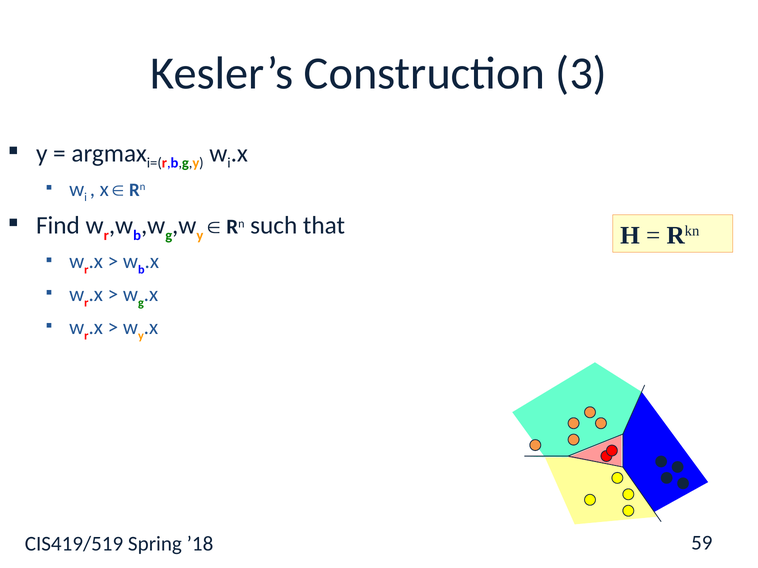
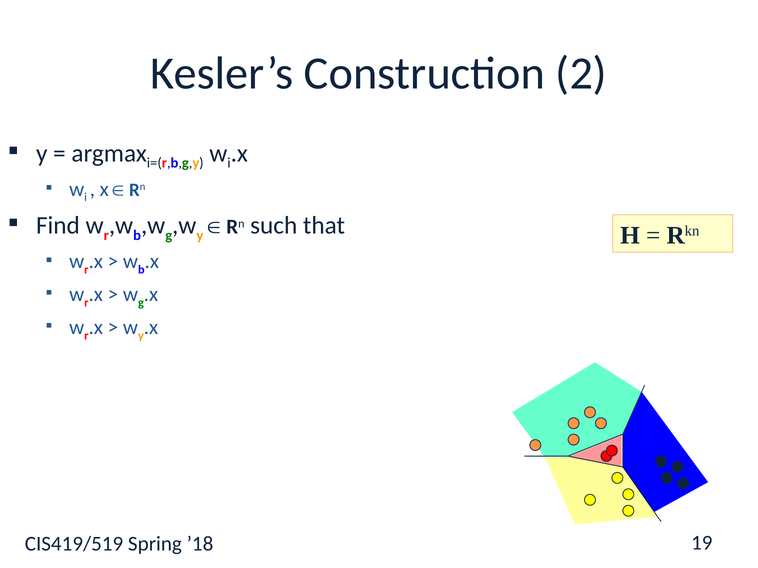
3: 3 -> 2 (581, 73)
59: 59 -> 19 (702, 543)
